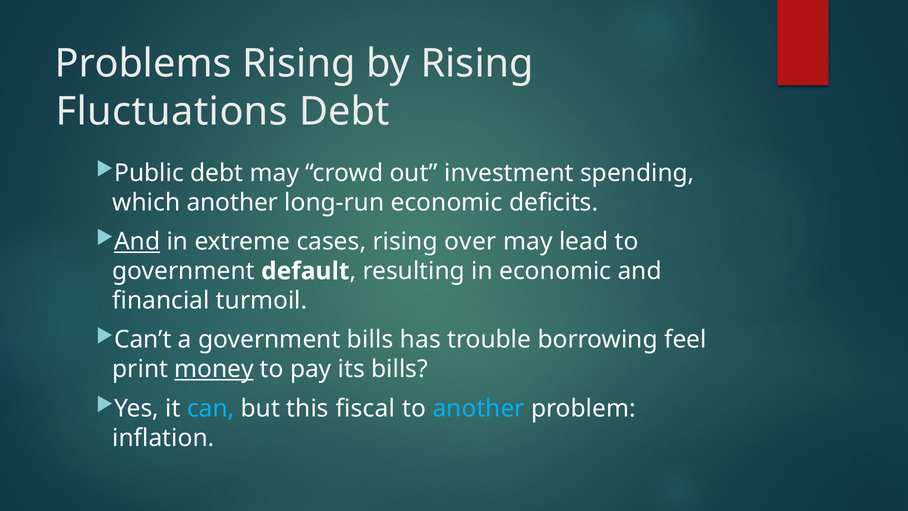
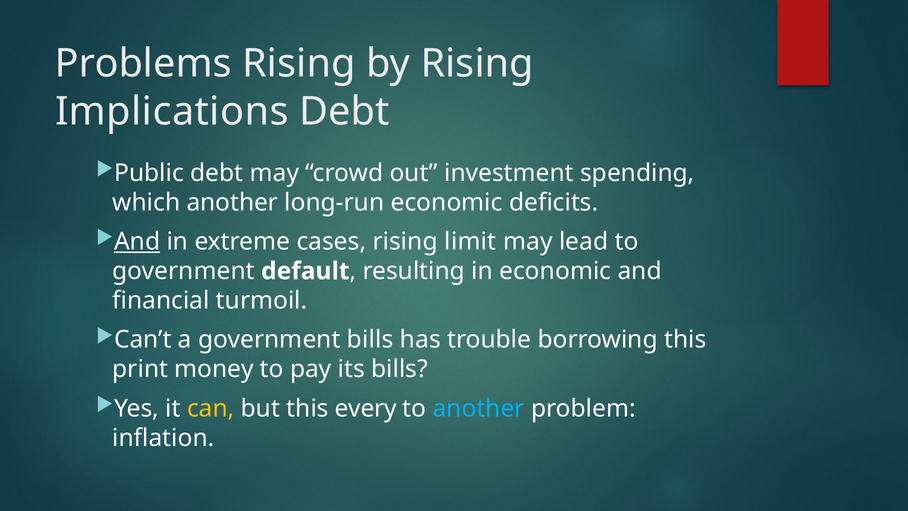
Fluctuations: Fluctuations -> Implications (172, 111)
over: over -> limit (470, 241)
borrowing feel: feel -> this (685, 340)
money underline: present -> none (214, 369)
can colour: light blue -> yellow (211, 408)
fiscal: fiscal -> every (366, 408)
